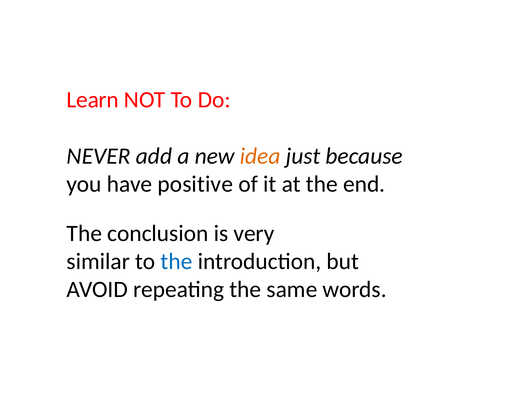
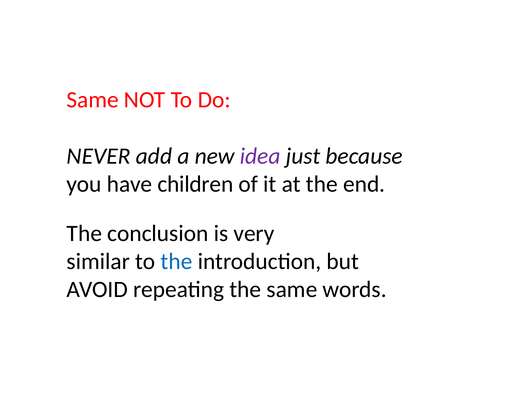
Learn: Learn -> Same (93, 100)
idea colour: orange -> purple (260, 156)
positive: positive -> children (195, 184)
